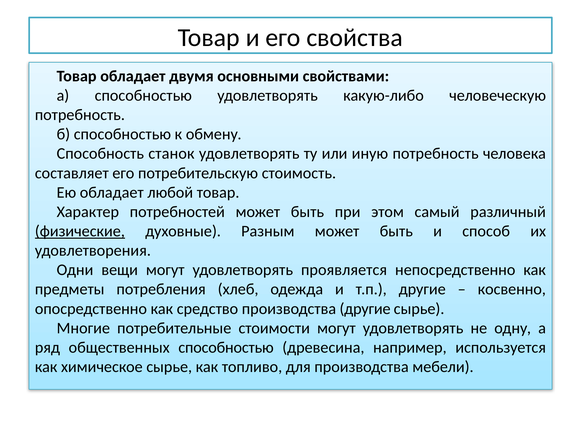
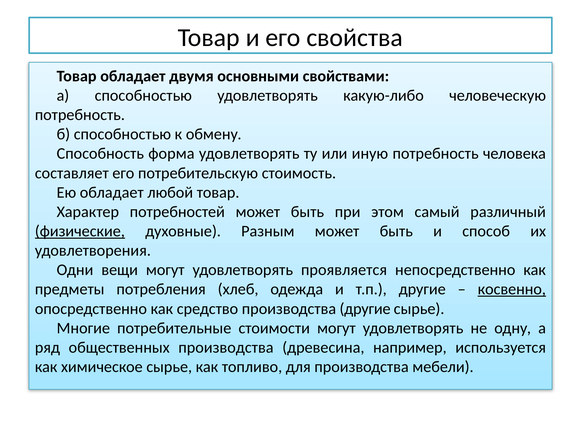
станок: станок -> форма (171, 154)
косвенно underline: none -> present (512, 289)
общественных способностью: способностью -> производства (226, 347)
